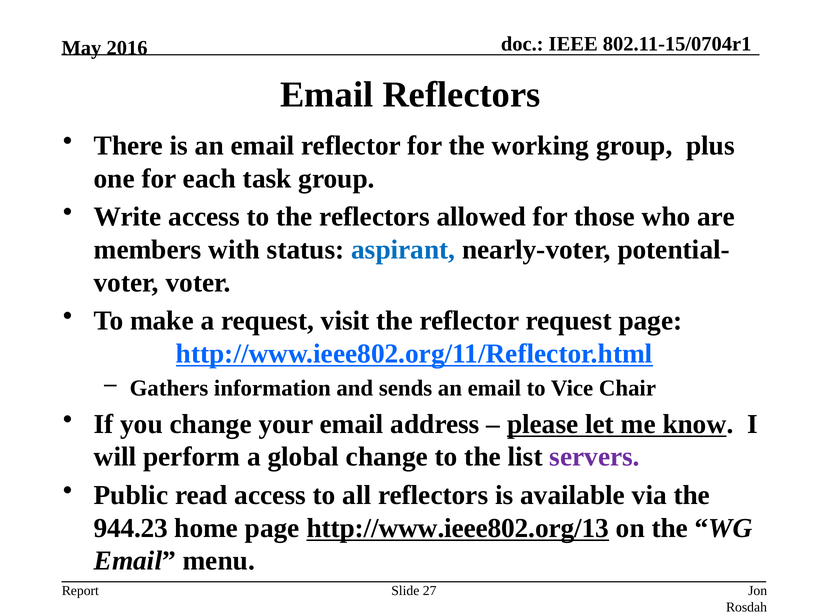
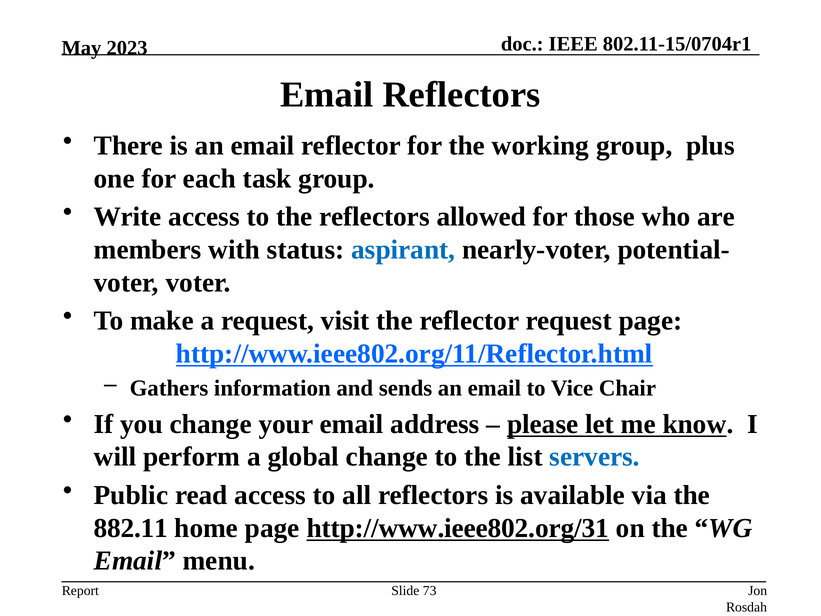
2016: 2016 -> 2023 (127, 48)
servers colour: purple -> blue (595, 457)
944.23: 944.23 -> 882.11 (131, 528)
http://www.ieee802.org/13: http://www.ieee802.org/13 -> http://www.ieee802.org/31 (458, 528)
27: 27 -> 73 (430, 591)
